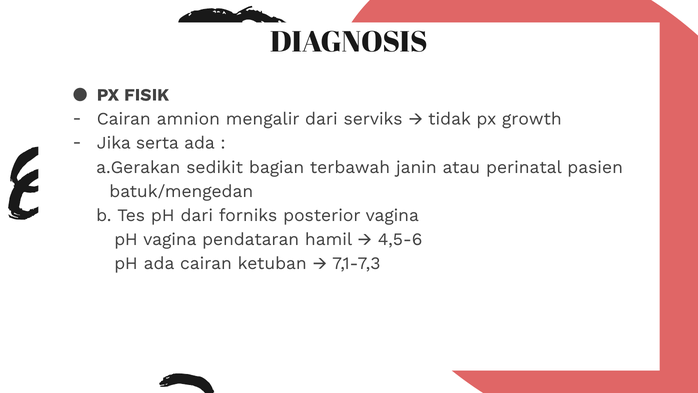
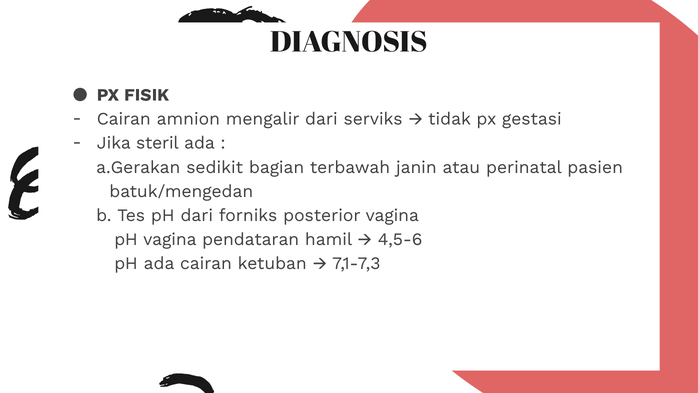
growth: growth -> gestasi (532, 119)
serta: serta -> steril (157, 143)
